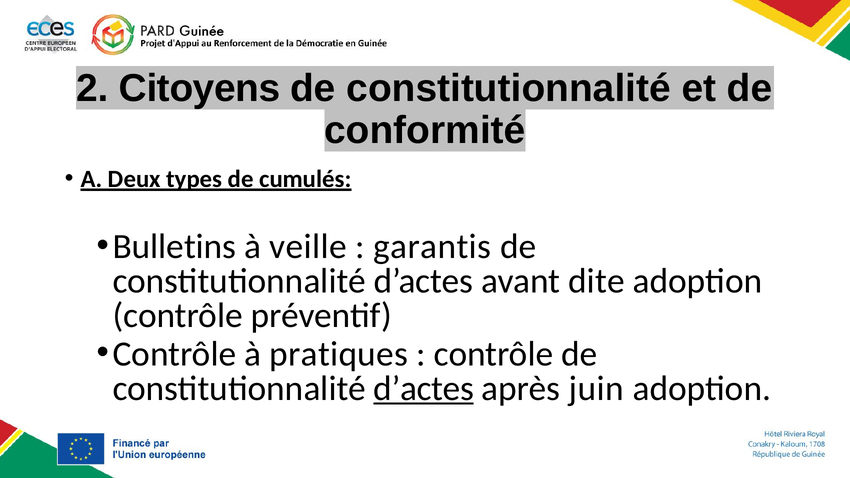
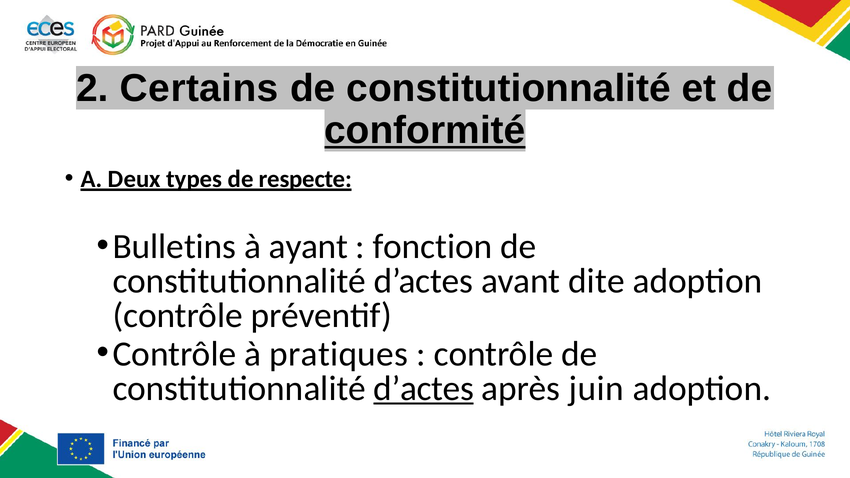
Citoyens: Citoyens -> Certains (199, 88)
conformité underline: none -> present (425, 130)
cumulés: cumulés -> respecte (305, 179)
veille: veille -> ayant (308, 247)
garantis: garantis -> fonction (432, 247)
